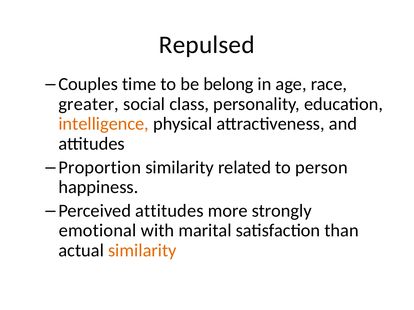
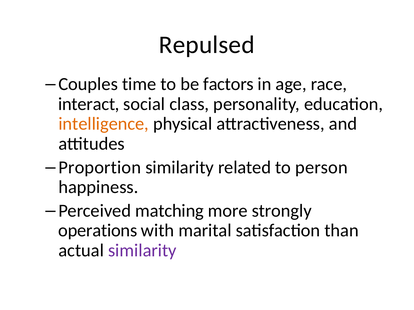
belong: belong -> factors (229, 84)
greater: greater -> interact (89, 104)
Perceived attitudes: attitudes -> matching (170, 211)
emotional: emotional -> operations (98, 231)
similarity colour: orange -> purple (142, 251)
